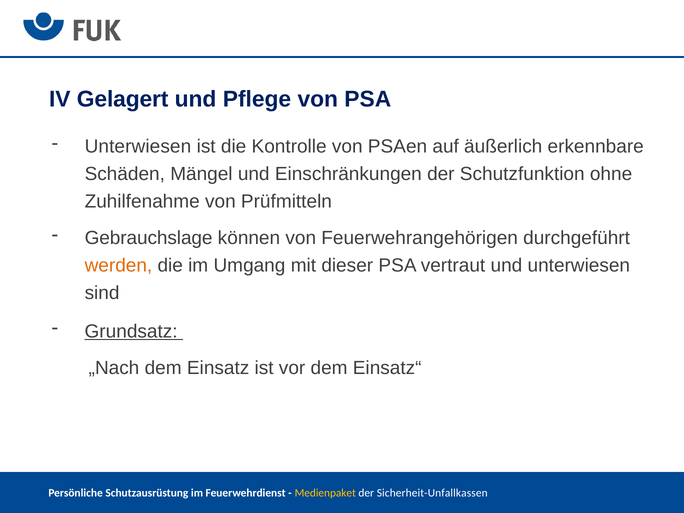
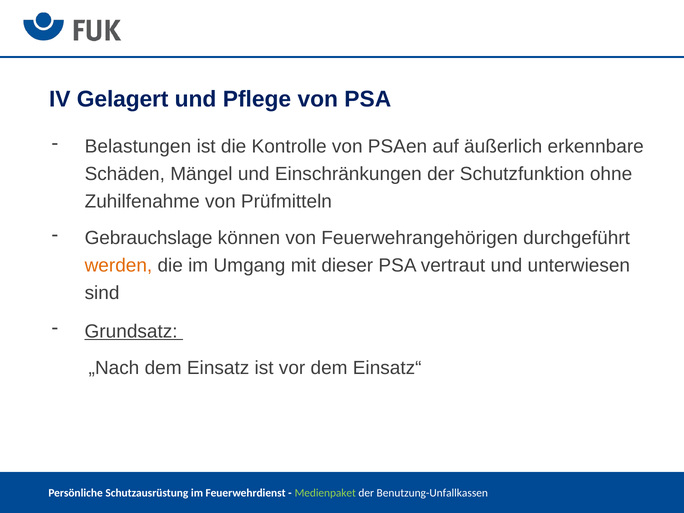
Unterwiesen: Unterwiesen -> Belastungen (138, 146)
Medienpaket colour: yellow -> light green (325, 493)
Sicherheit-Unfallkassen: Sicherheit-Unfallkassen -> Benutzung-Unfallkassen (432, 493)
